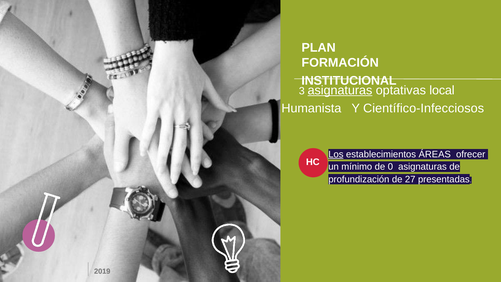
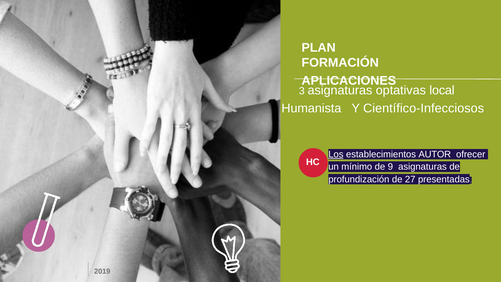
INSTITUCIONAL: INSTITUCIONAL -> APLICACIONES (349, 81)
asignaturas underline: present -> none (340, 90)
ÁREAS: ÁREAS -> AUTOR (435, 154)
0: 0 -> 9 (390, 167)
